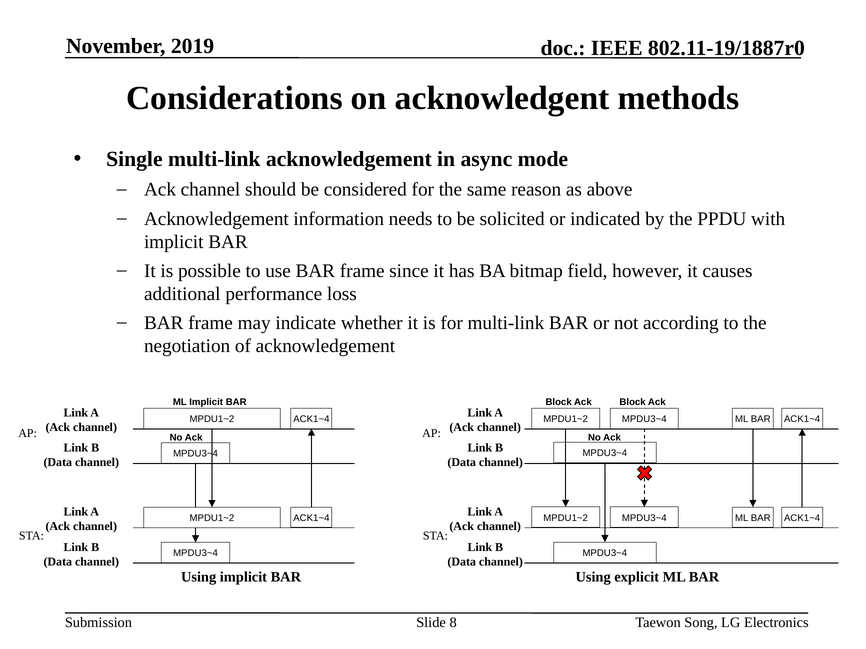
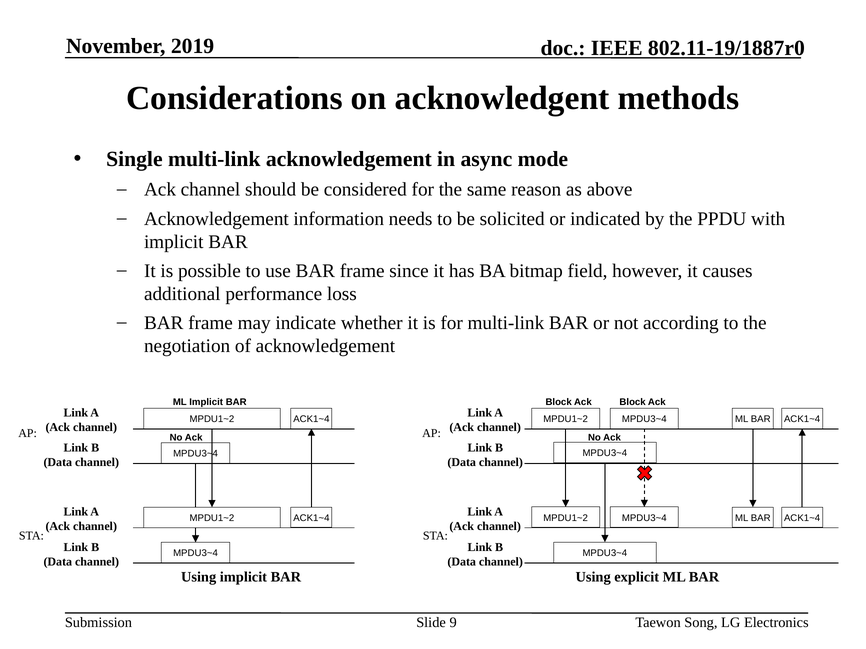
8: 8 -> 9 (453, 623)
